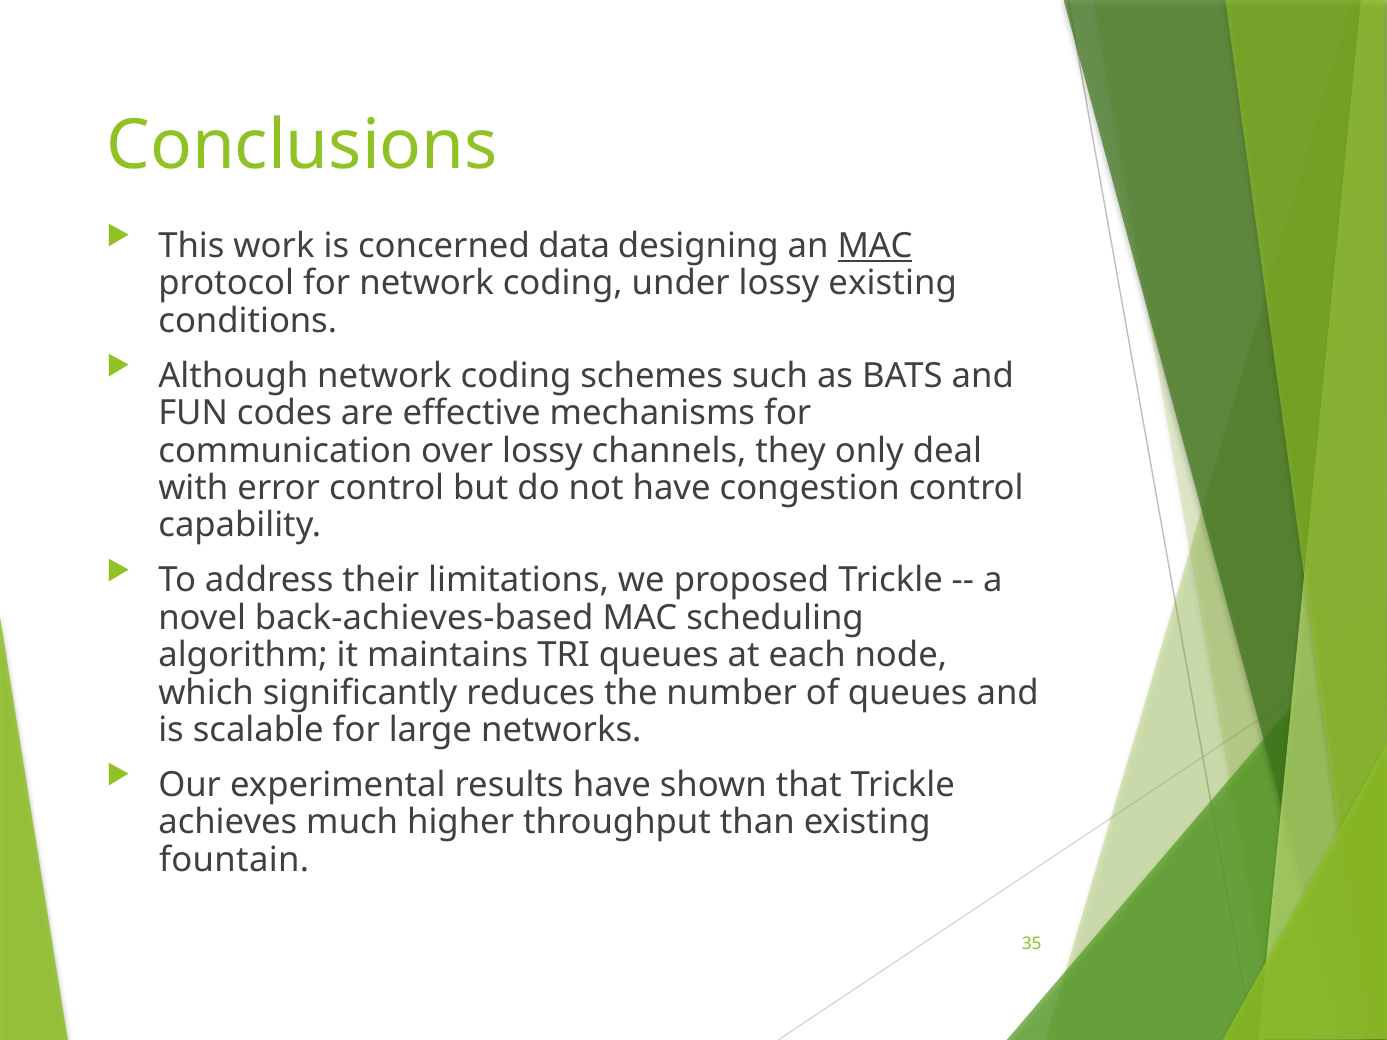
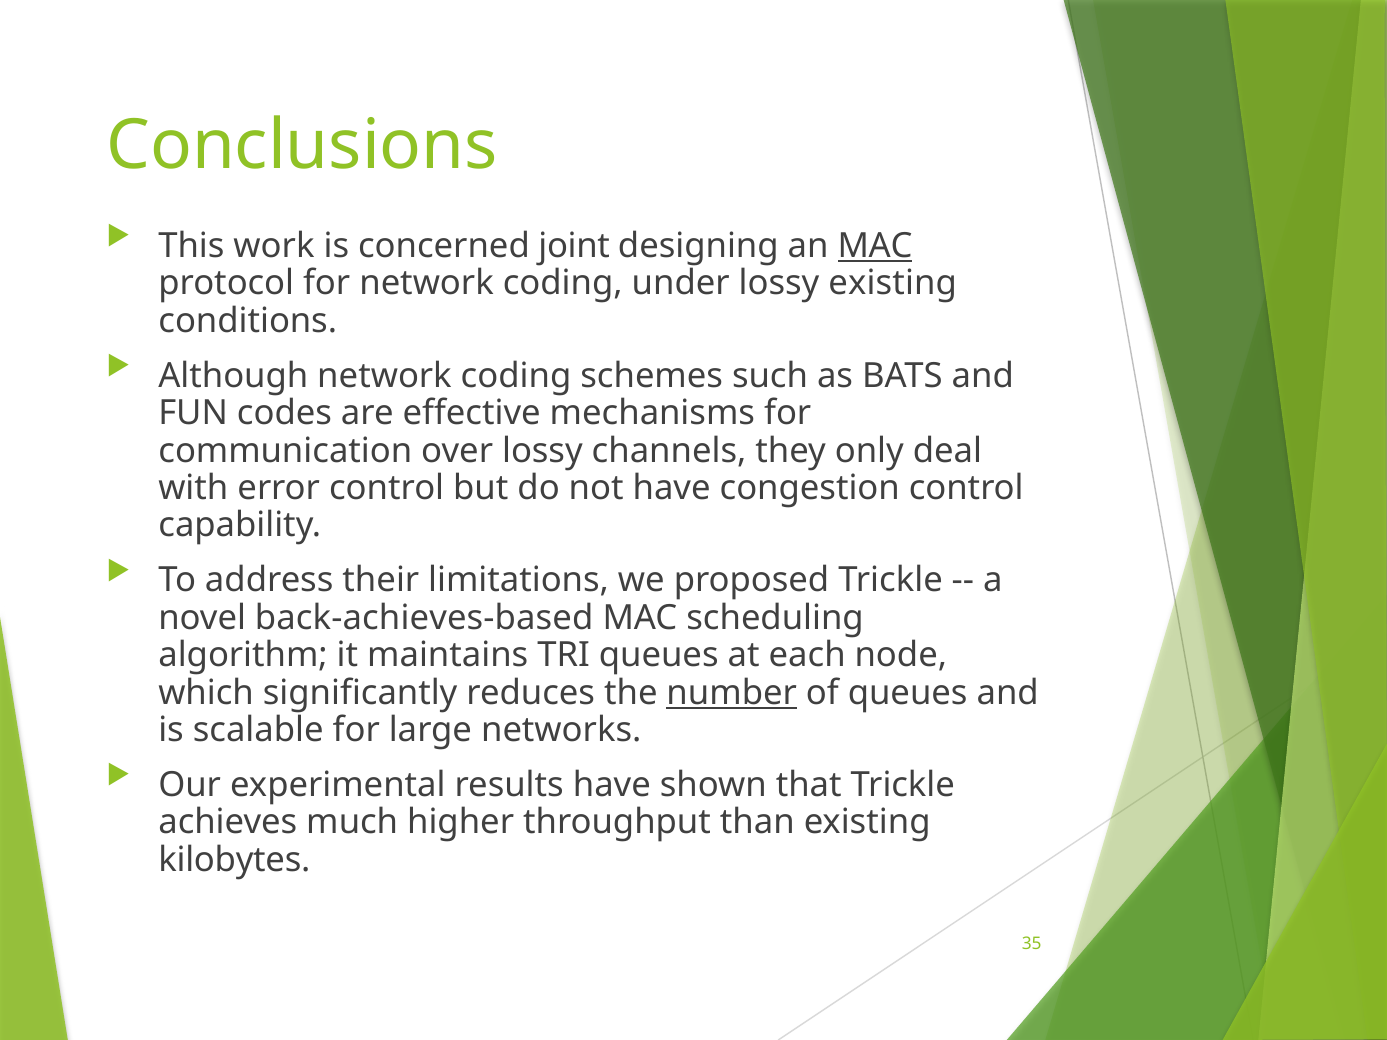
data: data -> joint (574, 246)
number underline: none -> present (732, 693)
fountain: fountain -> kilobytes (234, 860)
